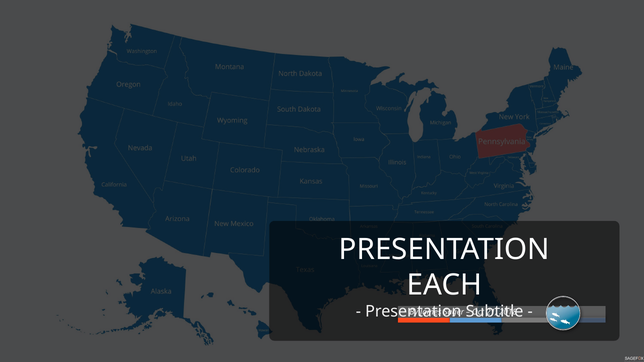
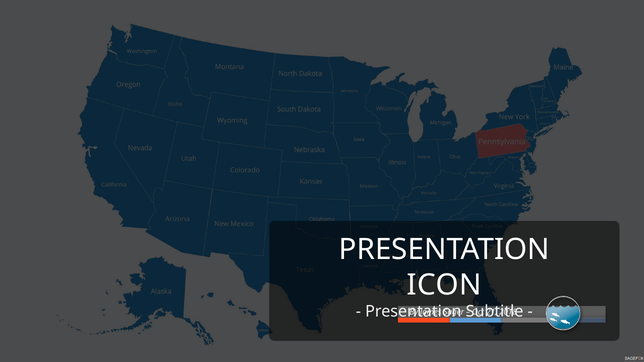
EACH: EACH -> ICON (444, 285)
